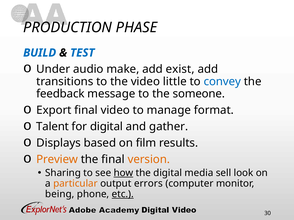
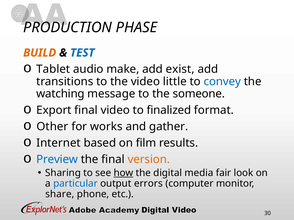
BUILD colour: blue -> orange (40, 53)
Under: Under -> Tablet (53, 69)
feedback: feedback -> watching (60, 94)
manage: manage -> finalized (169, 110)
Talent: Talent -> Other (52, 127)
for digital: digital -> works (106, 127)
Displays: Displays -> Internet (58, 143)
Preview colour: orange -> blue (57, 160)
sell: sell -> fair (224, 173)
particular colour: orange -> blue (75, 184)
being: being -> share (60, 194)
etc underline: present -> none (123, 194)
